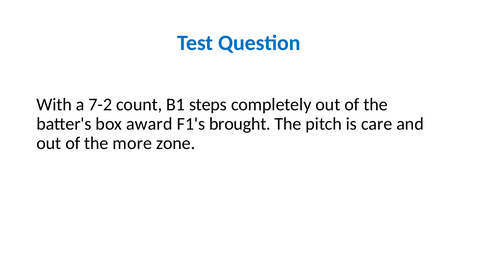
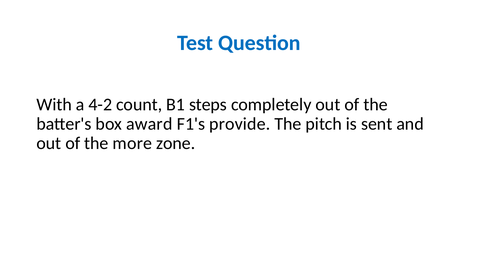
7-2: 7-2 -> 4-2 (100, 105)
brought: brought -> provide (240, 124)
care: care -> sent (377, 124)
